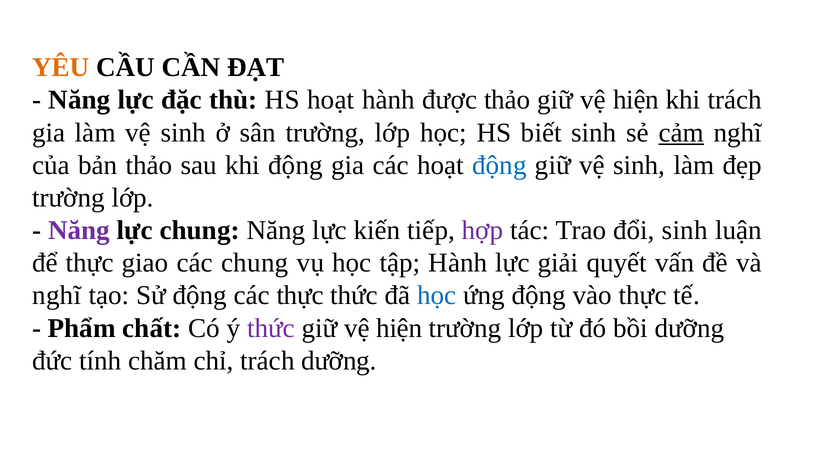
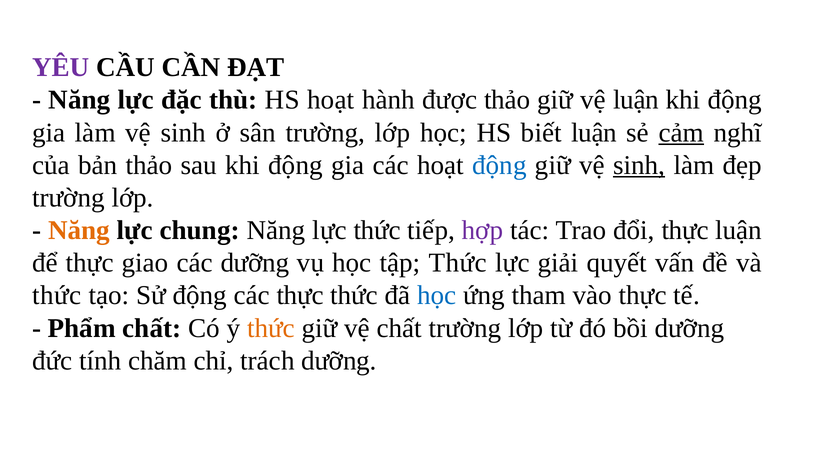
YÊU colour: orange -> purple (61, 67)
hiện: hiện -> luận (636, 100)
trách: trách -> động (735, 100)
biết sinh: sinh -> luận (594, 133)
sinh underline: none -> present (639, 165)
Năng colour: purple -> orange (79, 230)
lực kiến: kiến -> thức (377, 230)
đổi sinh: sinh -> thực (685, 230)
các chung: chung -> dưỡng (255, 263)
tập Hành: Hành -> Thức (458, 263)
nghĩ: nghĩ -> thức (57, 295)
ứng động: động -> tham (539, 295)
thức colour: purple -> orange (271, 328)
hiện: hiện -> chất (399, 328)
